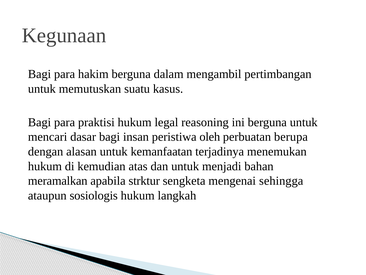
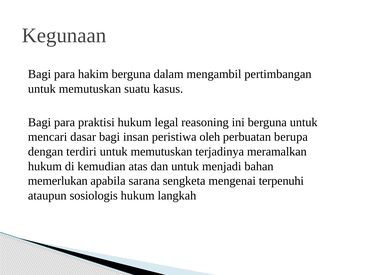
alasan: alasan -> terdiri (81, 151)
kemanfaatan: kemanfaatan -> memutuskan (161, 151)
menemukan: menemukan -> meramalkan (277, 151)
meramalkan: meramalkan -> memerlukan (58, 181)
strktur: strktur -> sarana (144, 181)
sehingga: sehingga -> terpenuhi (281, 181)
